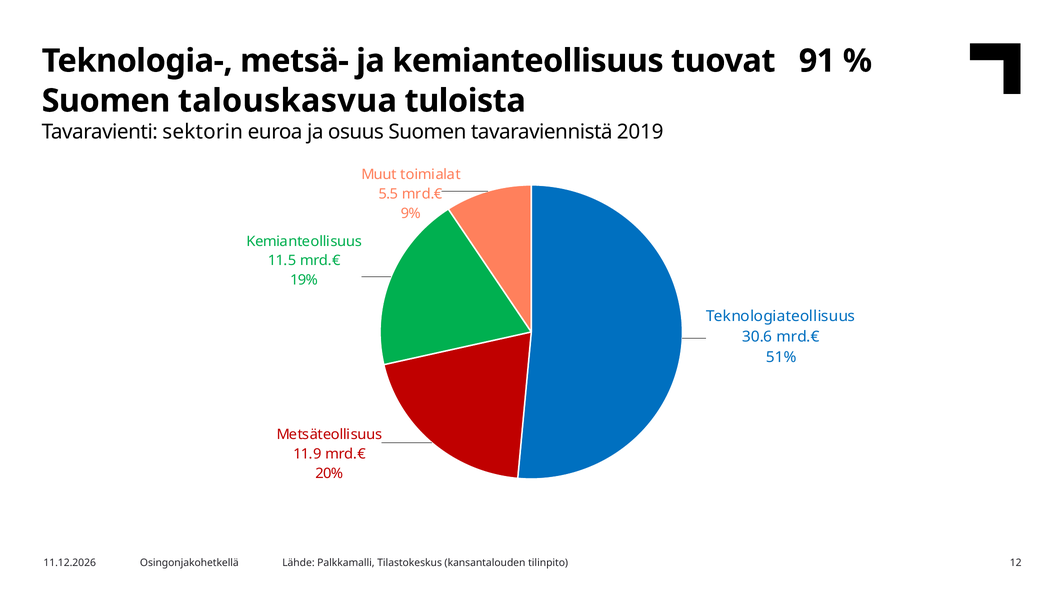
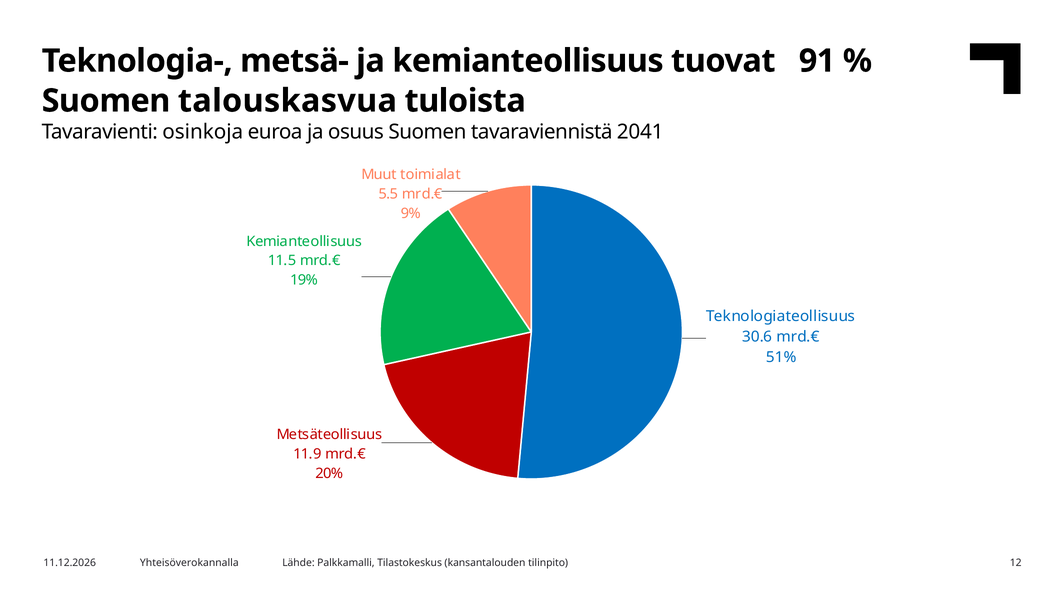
sektorin: sektorin -> osinkoja (203, 132)
2019: 2019 -> 2041 (640, 132)
Osingonjakohetkellä: Osingonjakohetkellä -> Yhteisöverokannalla (189, 562)
